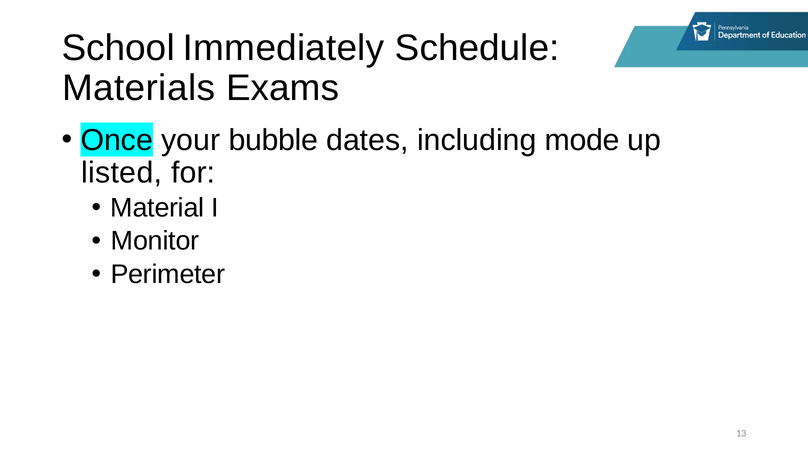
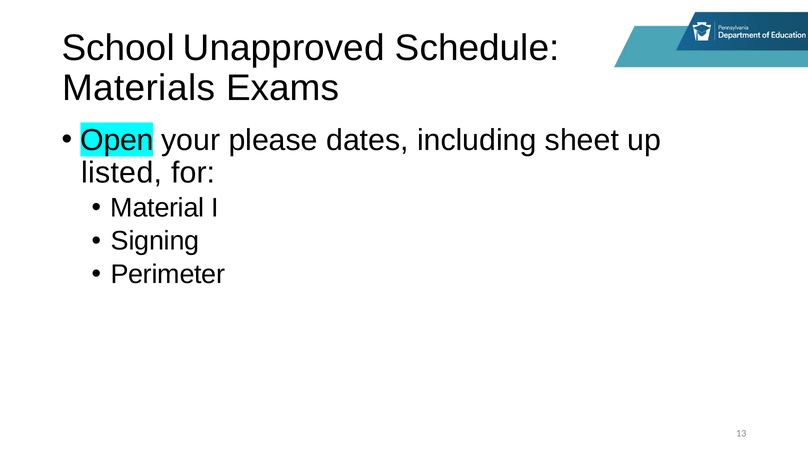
Immediately: Immediately -> Unapproved (284, 48)
Once: Once -> Open (117, 140)
bubble: bubble -> please (273, 140)
mode: mode -> sheet (582, 140)
Monitor: Monitor -> Signing (155, 241)
